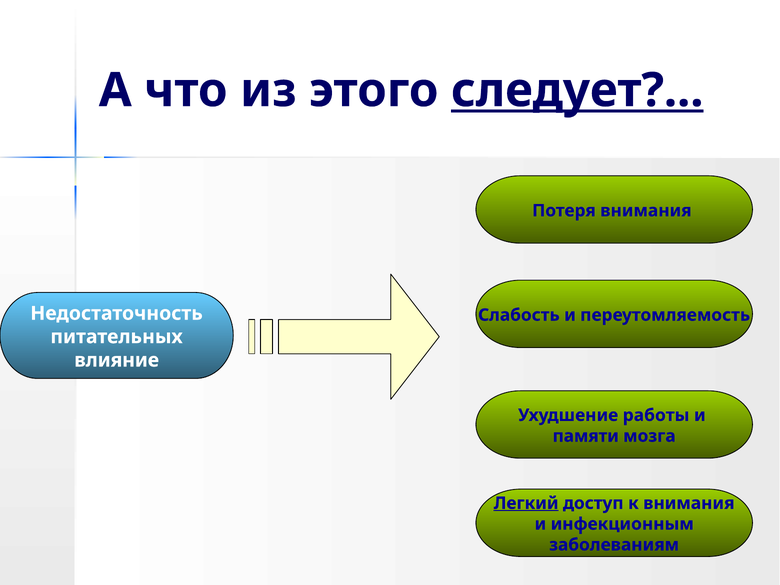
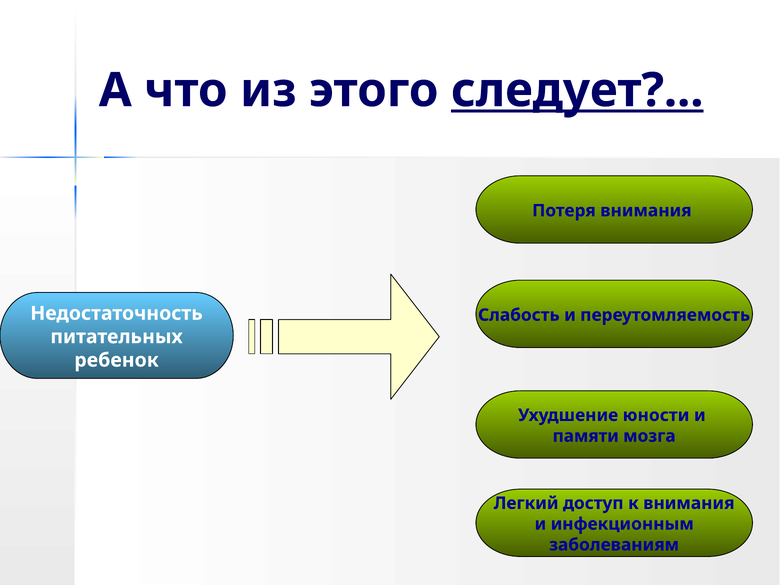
влияние: влияние -> ребенок (117, 360)
работы: работы -> юности (656, 415)
Легкий underline: present -> none (526, 503)
